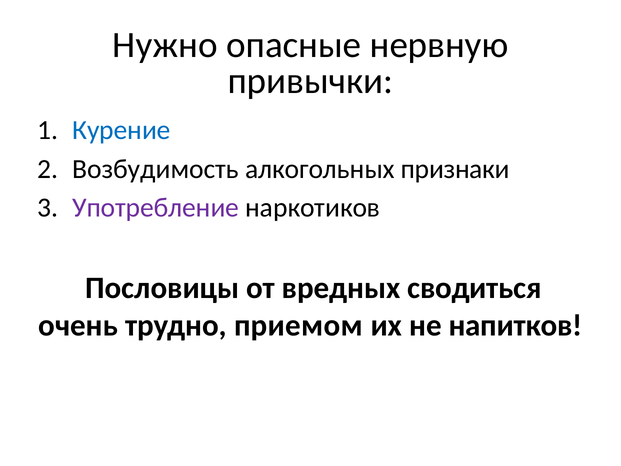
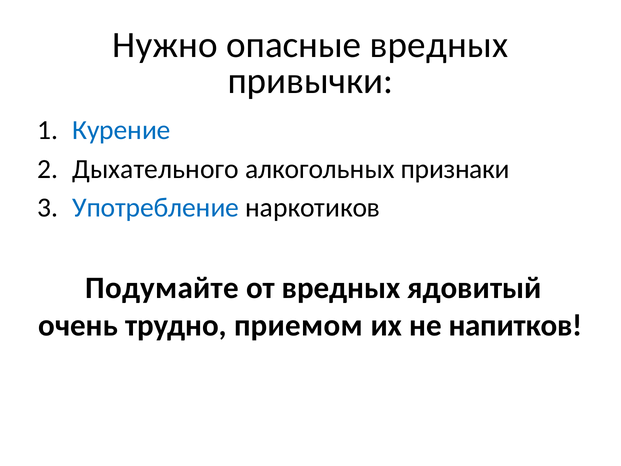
опасные нервную: нервную -> вредных (439, 45)
Возбудимость: Возбудимость -> Дыхательного (156, 169)
Употребление colour: purple -> blue (156, 208)
Пословицы: Пословицы -> Подумайте (162, 288)
сводиться: сводиться -> ядовитый (474, 288)
